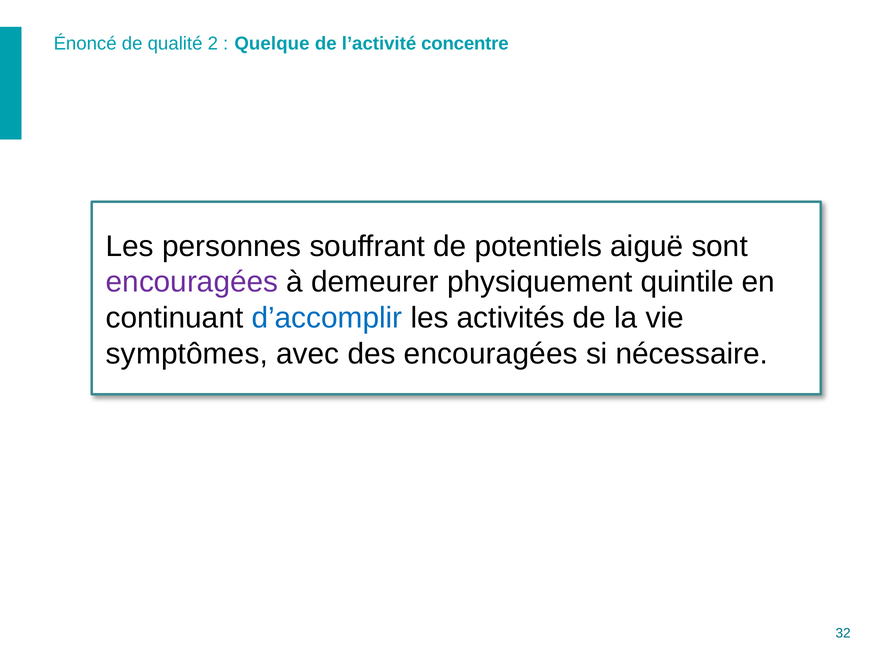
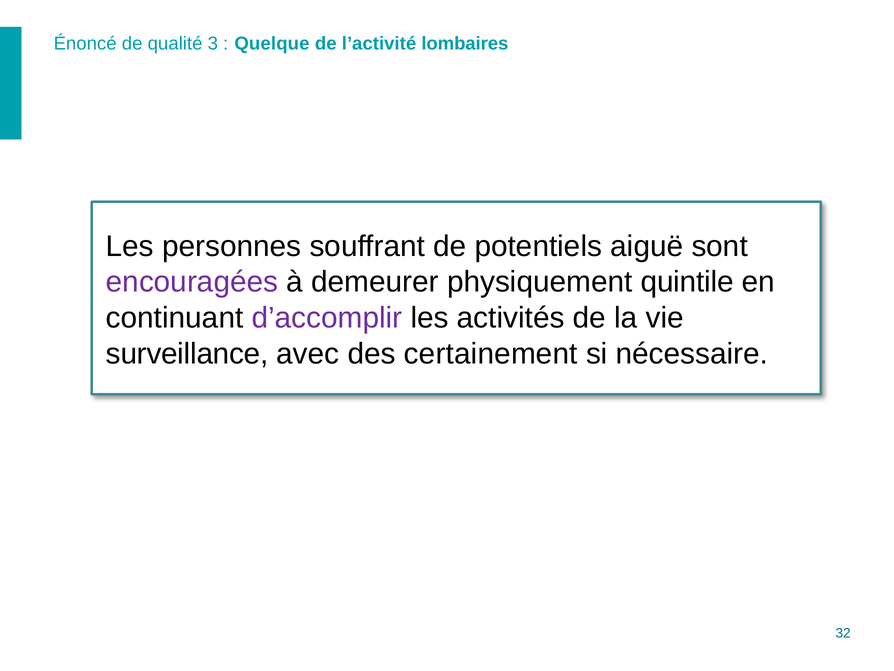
2: 2 -> 3 (213, 43)
concentre: concentre -> lombaires (465, 43)
d’accomplir colour: blue -> purple (327, 318)
symptômes: symptômes -> surveillance (187, 353)
des encouragées: encouragées -> certainement (491, 353)
